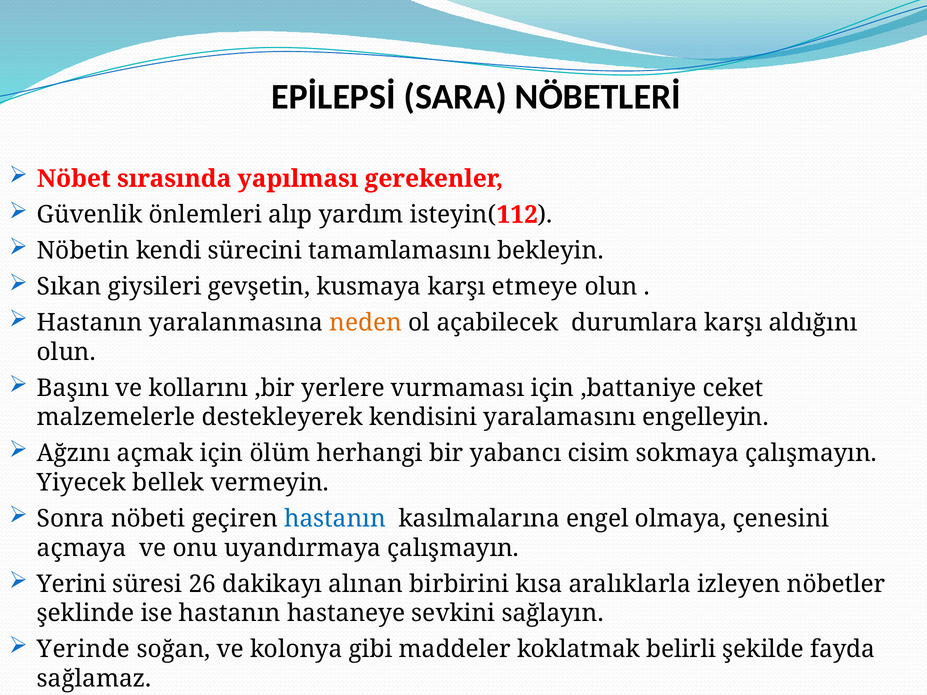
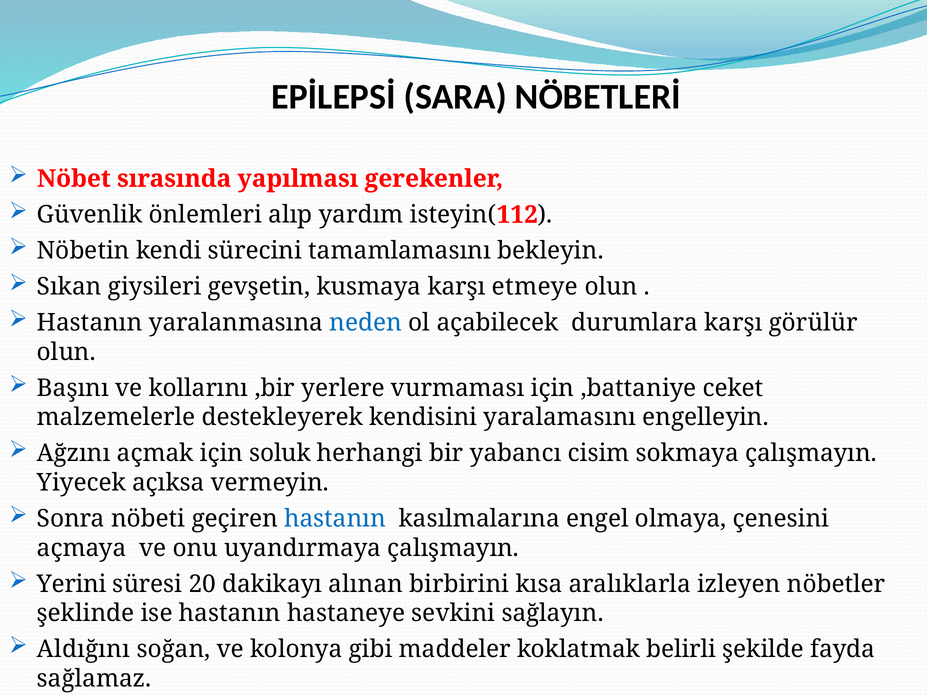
neden colour: orange -> blue (366, 323)
aldığını: aldığını -> görülür (813, 323)
ölüm: ölüm -> soluk (280, 454)
bellek: bellek -> açıksa (168, 483)
26: 26 -> 20 (202, 584)
Yerinde: Yerinde -> Aldığını (84, 650)
